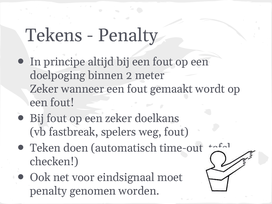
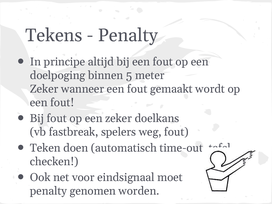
2: 2 -> 5 (129, 75)
